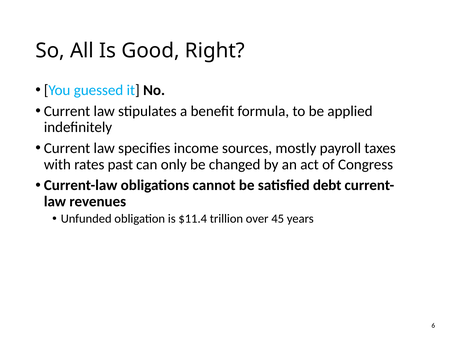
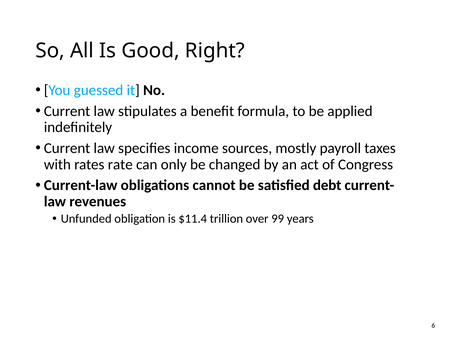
past: past -> rate (120, 164)
45: 45 -> 99 (278, 218)
